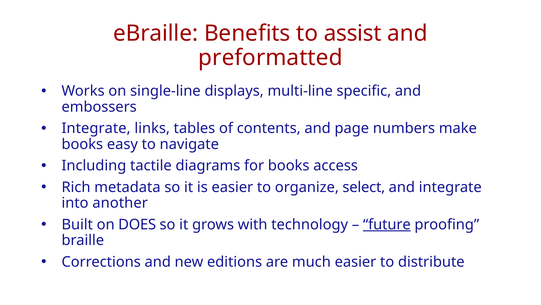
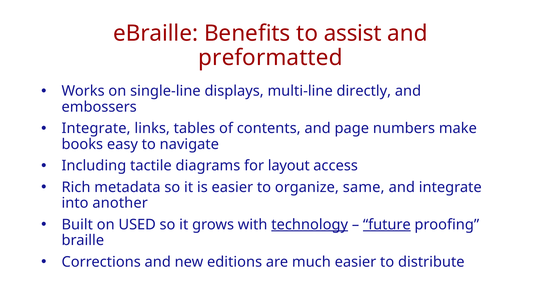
specific: specific -> directly (364, 91)
for books: books -> layout (289, 165)
select: select -> same (364, 187)
DOES: DOES -> USED (137, 224)
technology underline: none -> present (310, 224)
